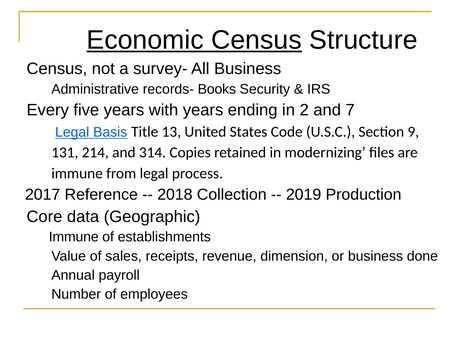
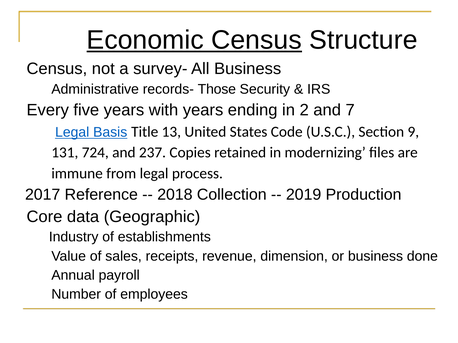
Books: Books -> Those (217, 89)
214: 214 -> 724 (95, 153)
314: 314 -> 237 (152, 153)
Immune: Immune -> Industry (74, 237)
